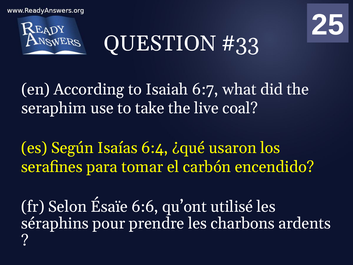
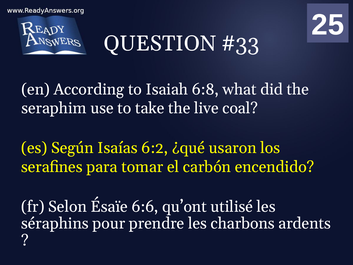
6:7: 6:7 -> 6:8 (205, 89)
6:4: 6:4 -> 6:2 (155, 148)
